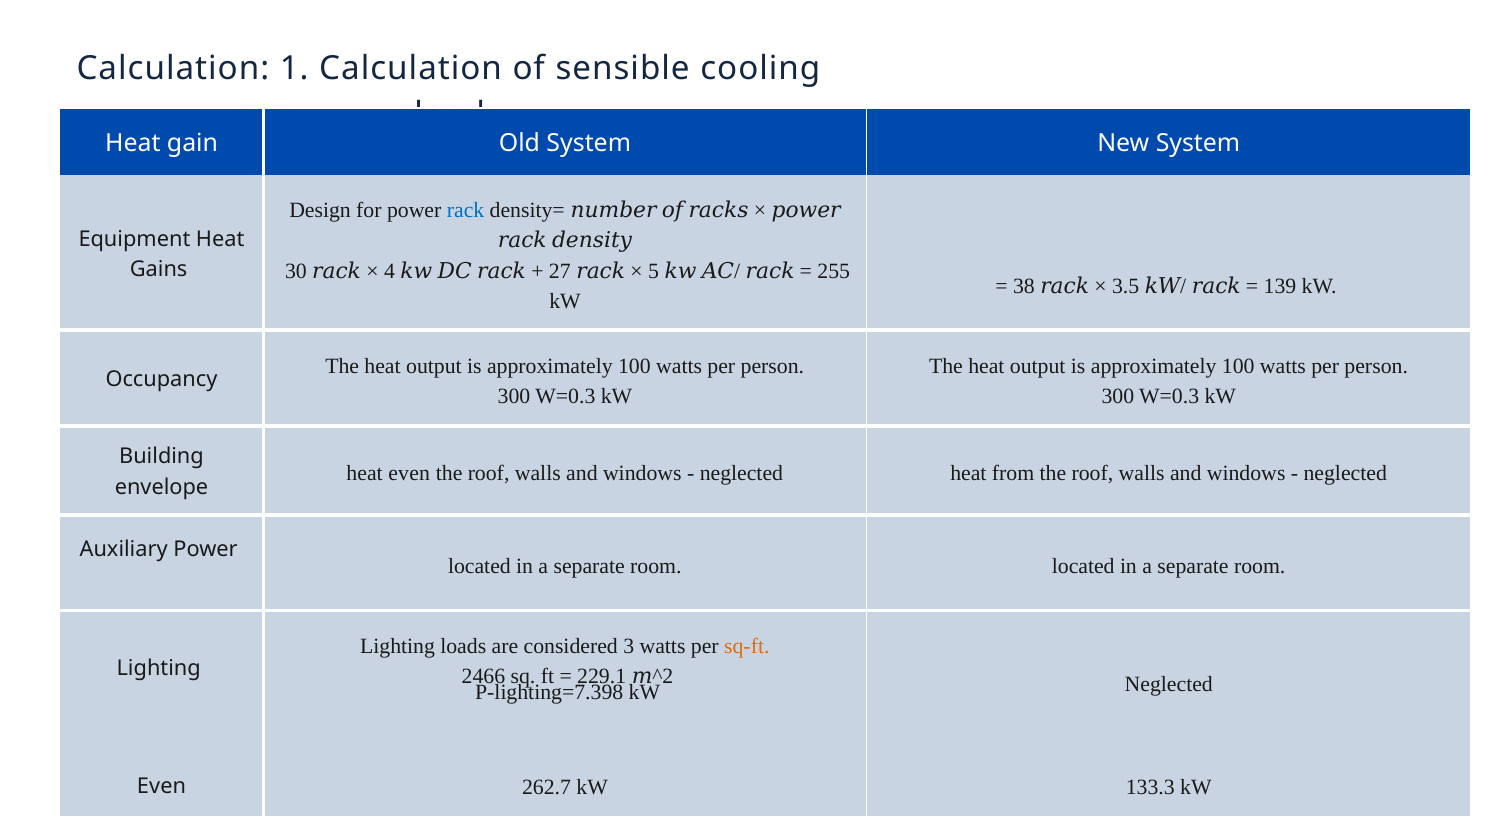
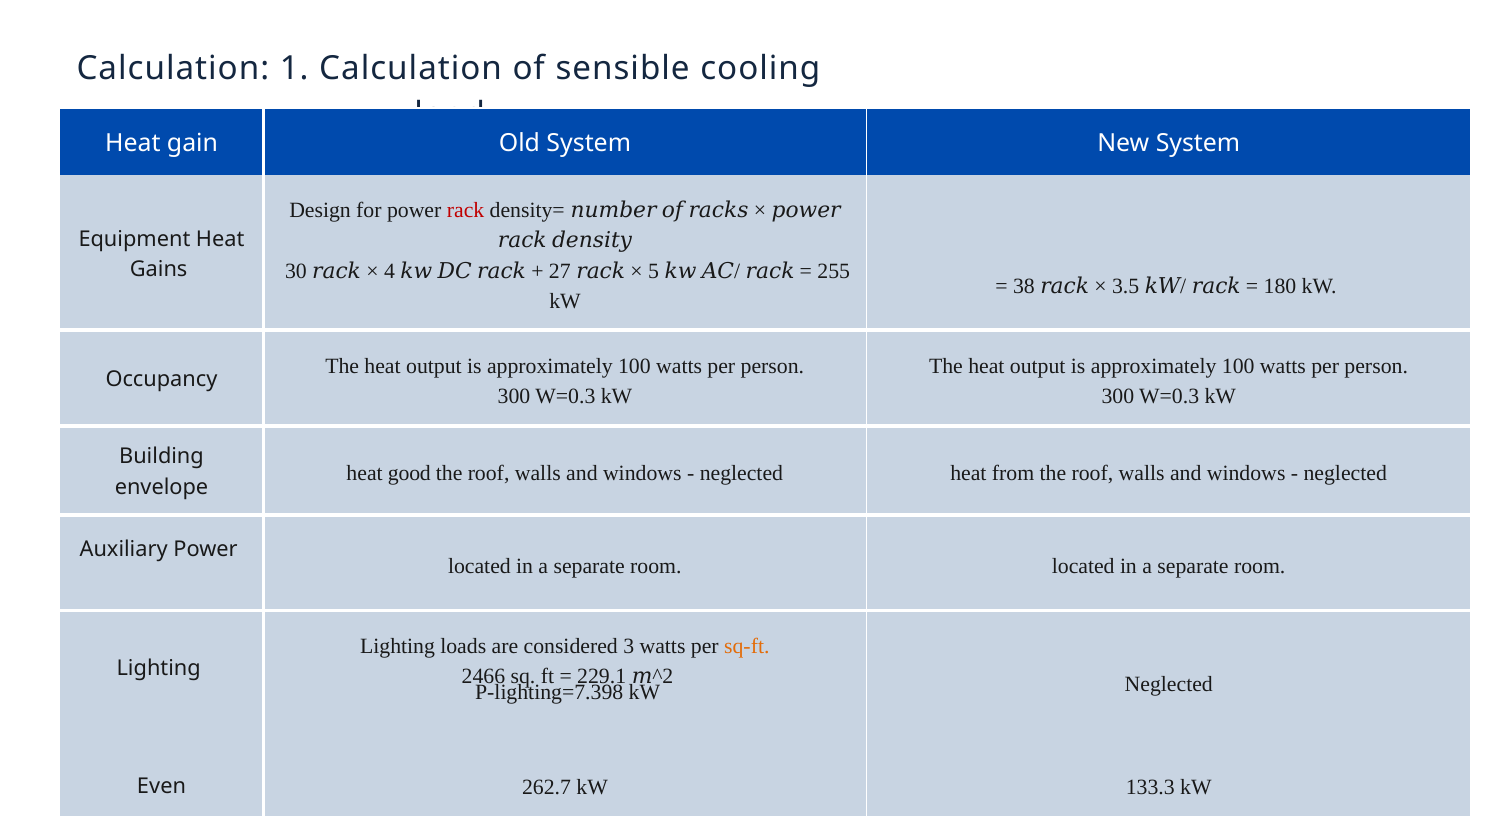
rack colour: blue -> red (466, 210)
139: 139 -> 180 (1280, 286)
heat even: even -> good (409, 474)
